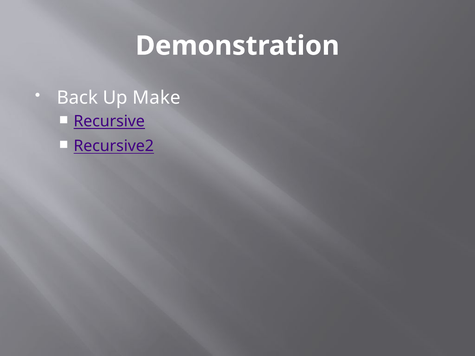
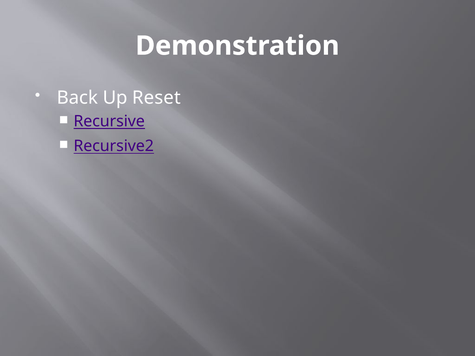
Make: Make -> Reset (157, 98)
